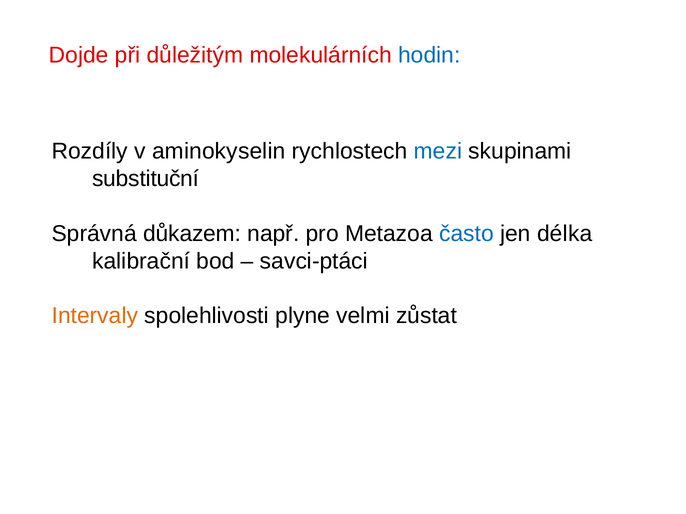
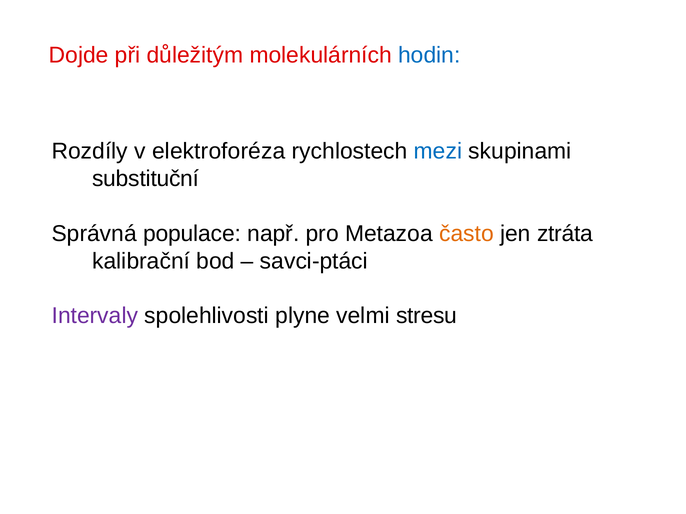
aminokyselin: aminokyselin -> elektroforéza (219, 152)
důkazem: důkazem -> populace (192, 234)
často colour: blue -> orange (466, 234)
délka: délka -> ztráta (565, 234)
Intervaly colour: orange -> purple (95, 316)
zůstat: zůstat -> stresu (427, 316)
